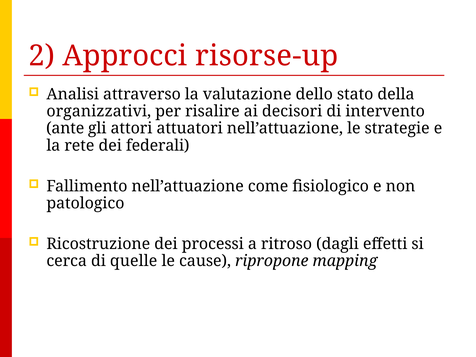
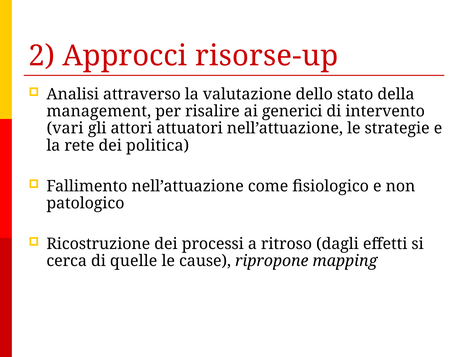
organizzativi: organizzativi -> management (99, 111)
decisori: decisori -> generici (292, 111)
ante: ante -> vari (65, 128)
federali: federali -> politica (158, 146)
